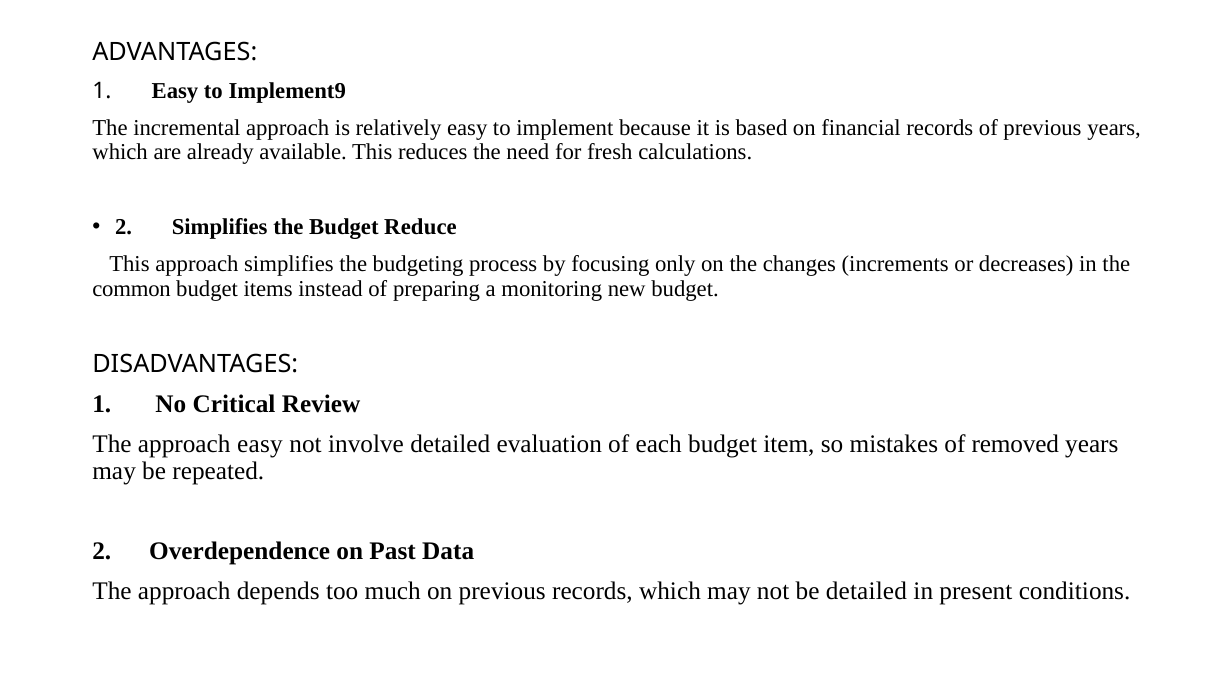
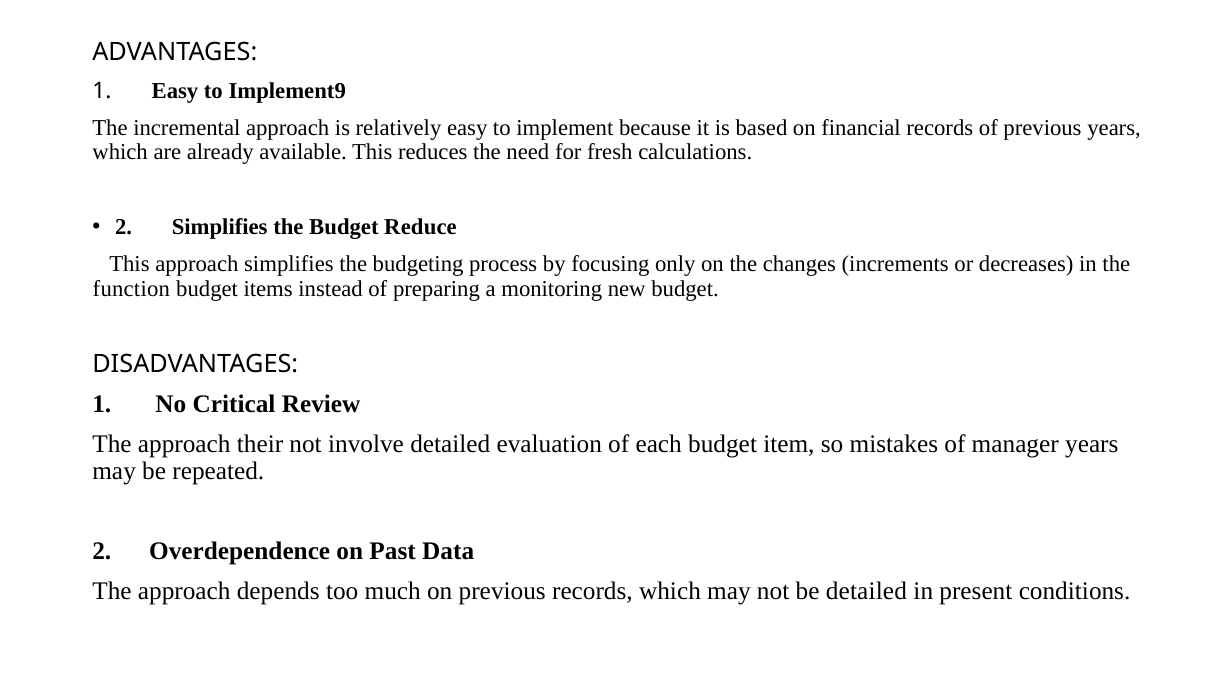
common: common -> function (131, 288)
approach easy: easy -> their (260, 444)
removed: removed -> manager (1015, 444)
